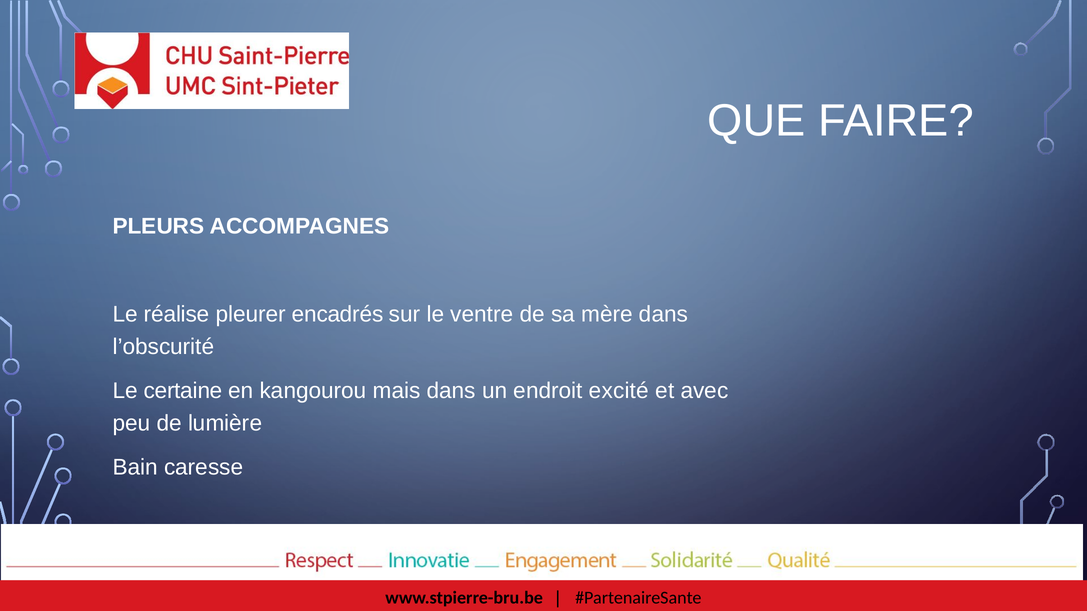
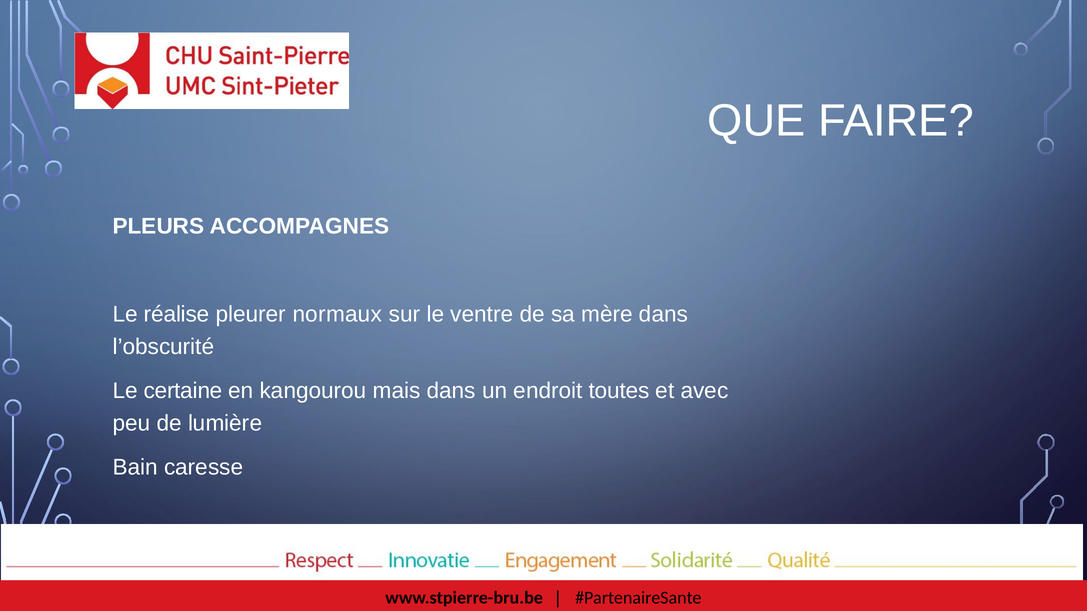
encadrés: encadrés -> normaux (337, 314)
excité: excité -> toutes (619, 391)
